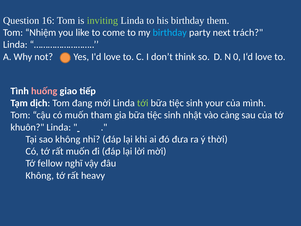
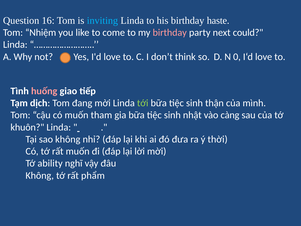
inviting colour: light green -> light blue (102, 21)
them: them -> haste (218, 21)
birthday colour: light blue -> pink (170, 33)
trách: trách -> could (248, 33)
your: your -> thận (214, 103)
fellow: fellow -> ability (50, 163)
heavy: heavy -> phẩm (93, 175)
